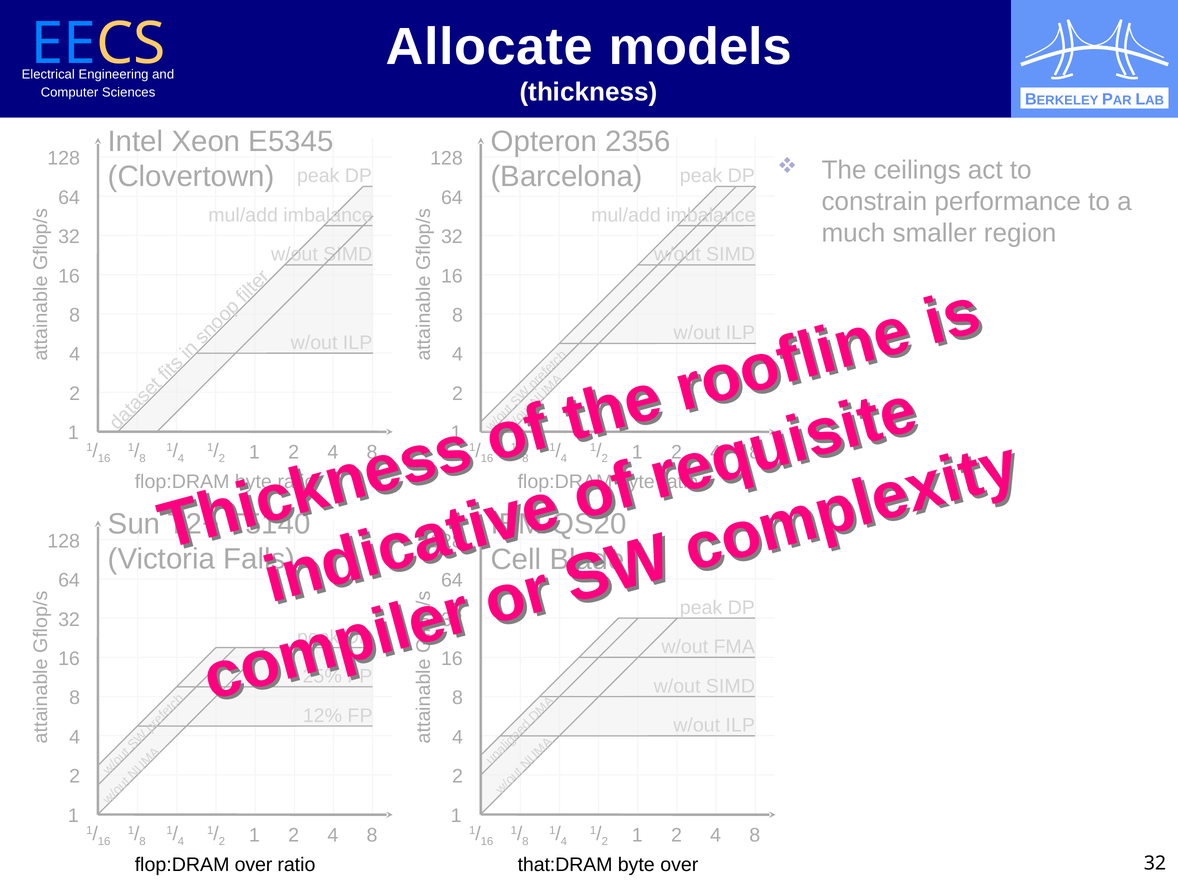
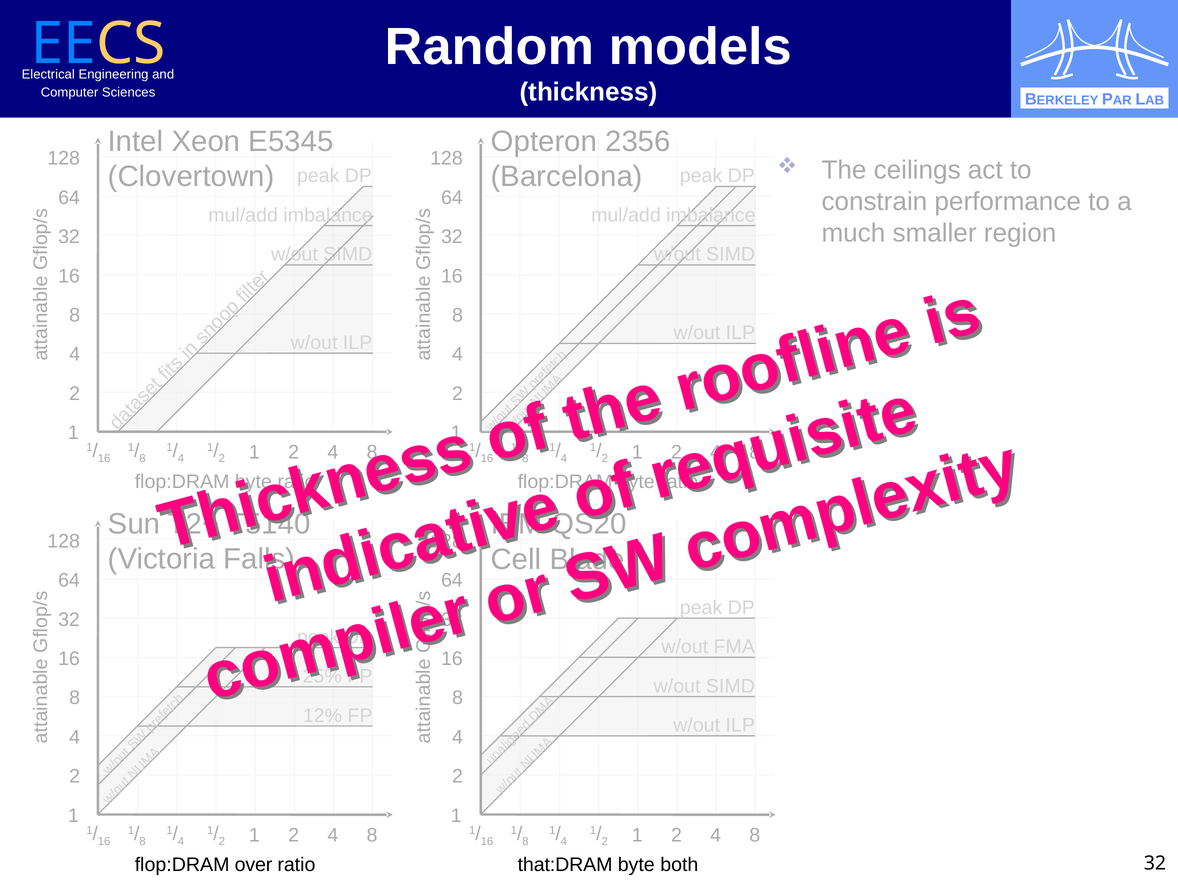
Allocate: Allocate -> Random (490, 47)
byte over: over -> both (679, 865)
